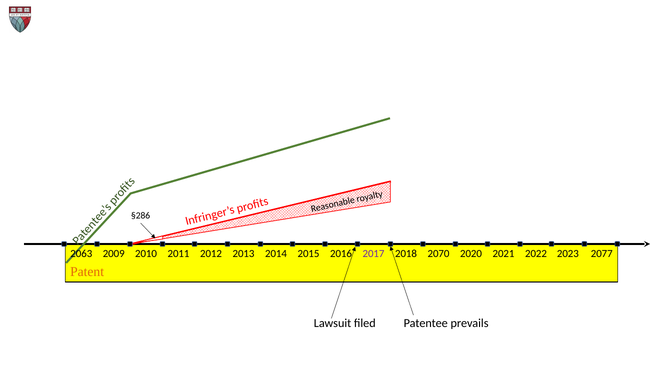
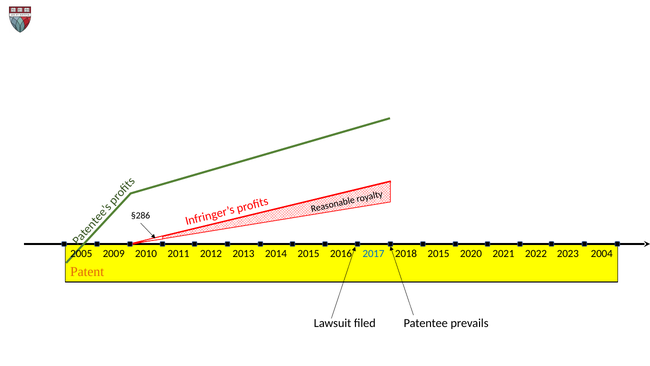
2063: 2063 -> 2005 (81, 253)
2017 colour: purple -> blue (374, 253)
2018 2070: 2070 -> 2015 (438, 253)
2077: 2077 -> 2004 (602, 253)
